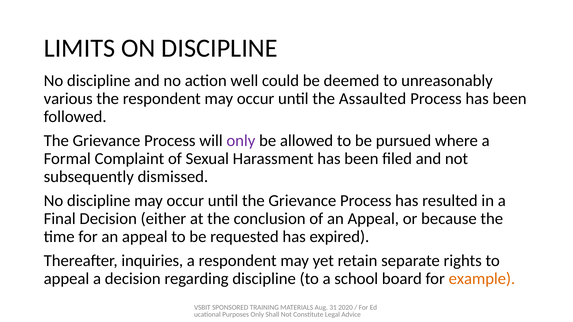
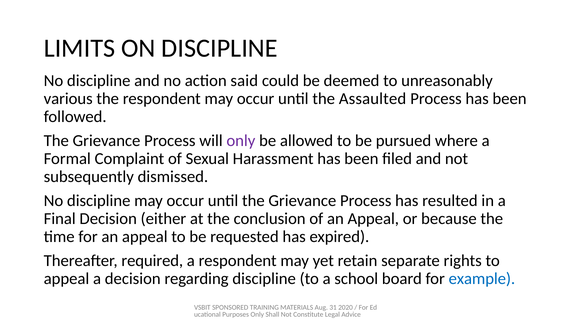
well: well -> said (244, 81)
inquiries: inquiries -> required (152, 261)
example colour: orange -> blue (482, 279)
